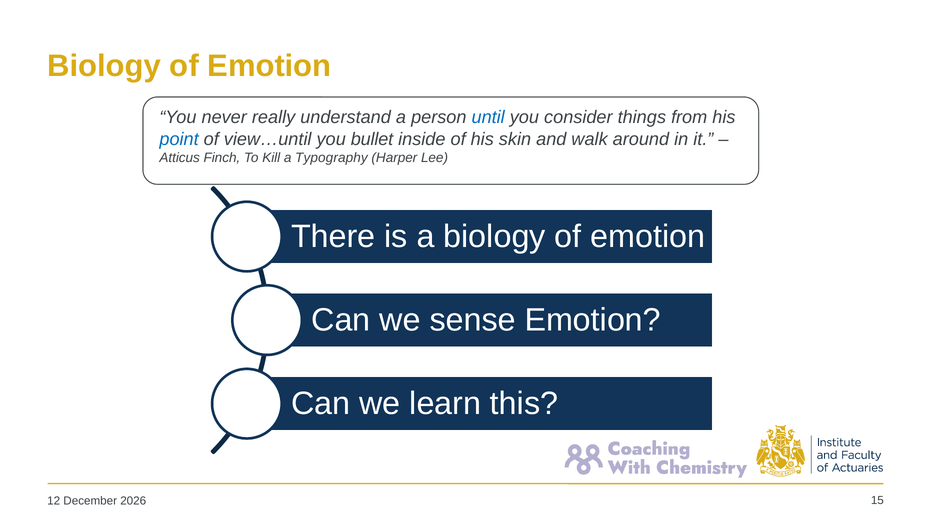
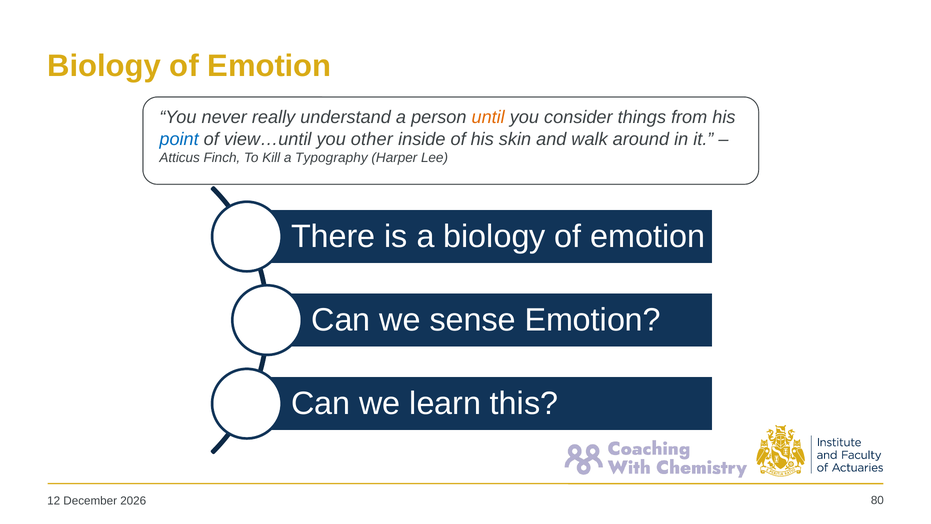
until colour: blue -> orange (488, 117)
bullet: bullet -> other (372, 139)
15: 15 -> 80 (877, 500)
